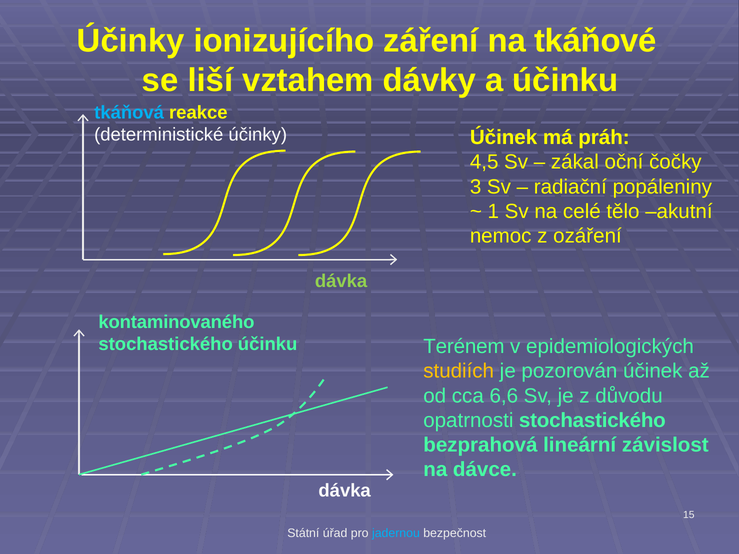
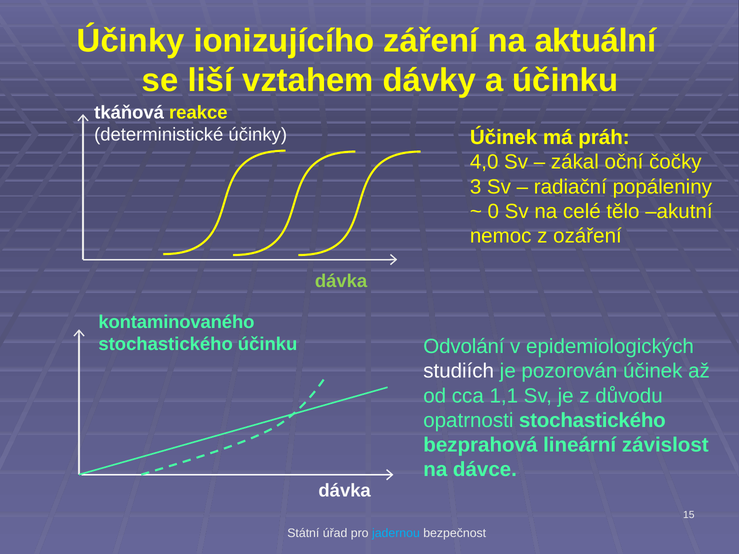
tkáňové: tkáňové -> aktuální (595, 41)
tkáňová colour: light blue -> white (129, 113)
4,5: 4,5 -> 4,0 (484, 162)
1: 1 -> 0 (493, 212)
Terénem: Terénem -> Odvolání (464, 347)
studiích colour: yellow -> white (459, 371)
6,6: 6,6 -> 1,1 (504, 396)
